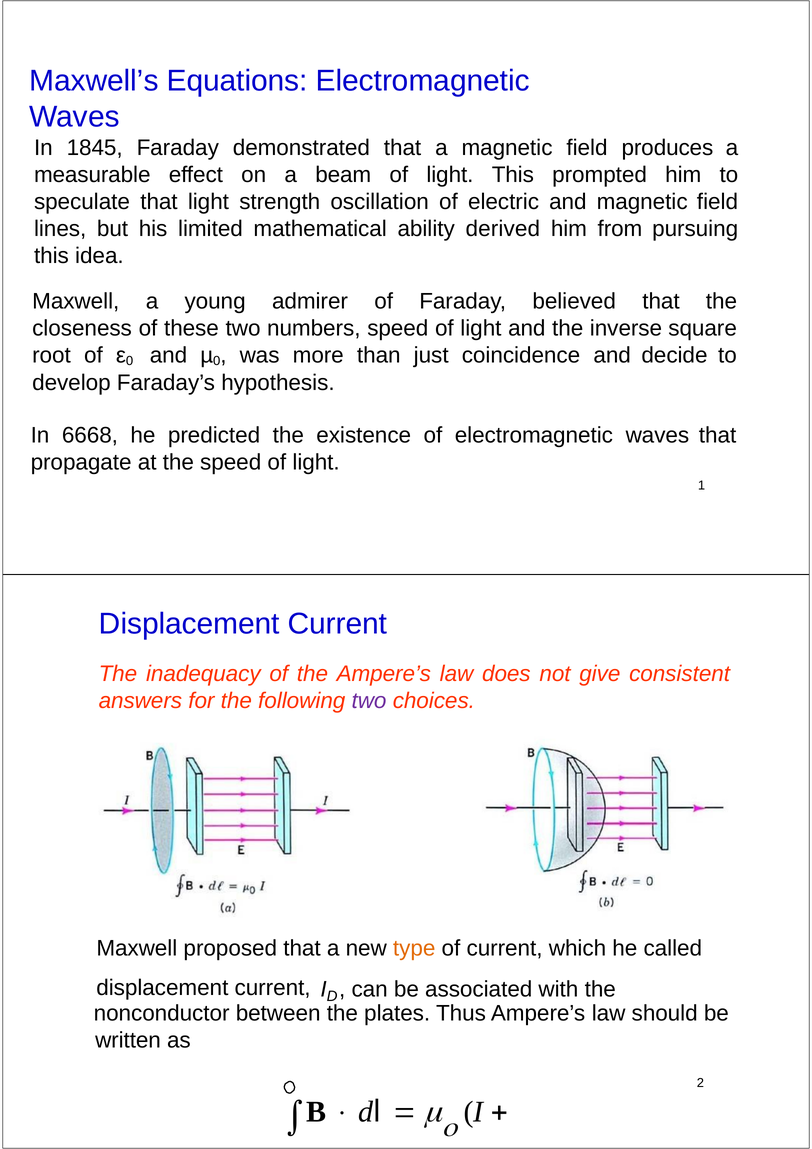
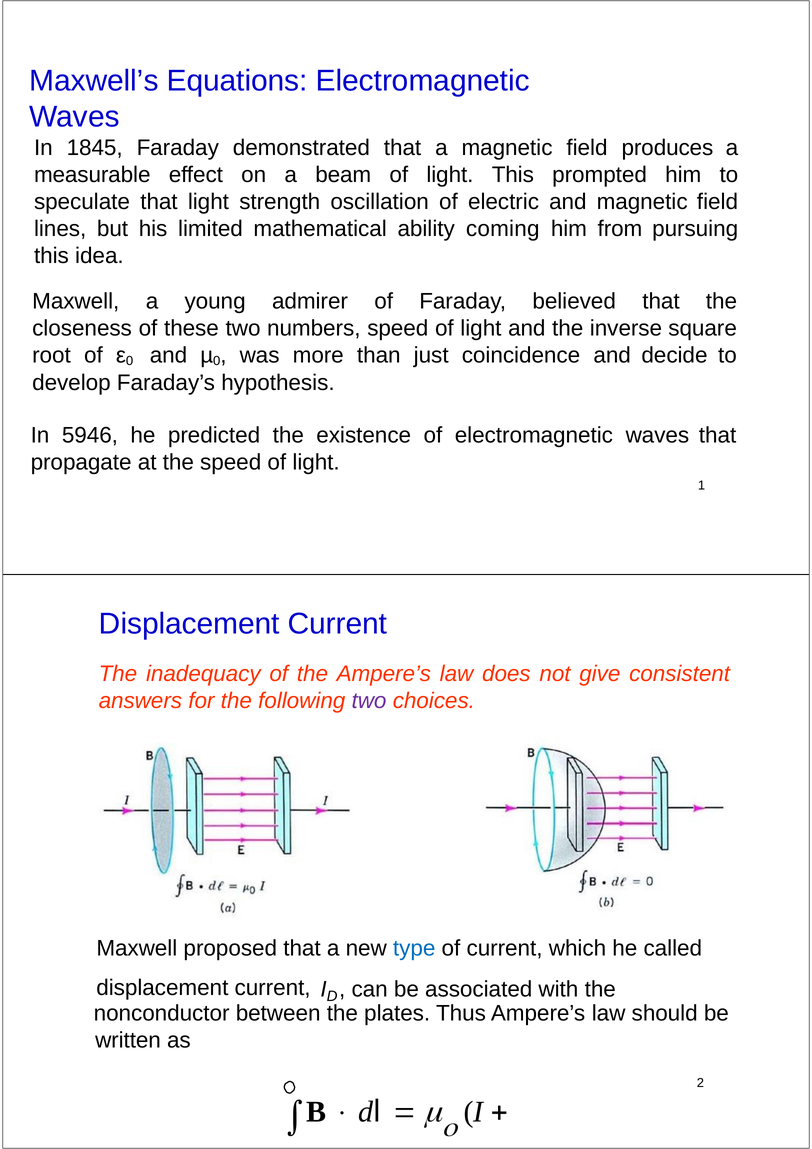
derived: derived -> coming (503, 229)
6668: 6668 -> 5946 (90, 435)
type colour: orange -> blue (414, 948)
